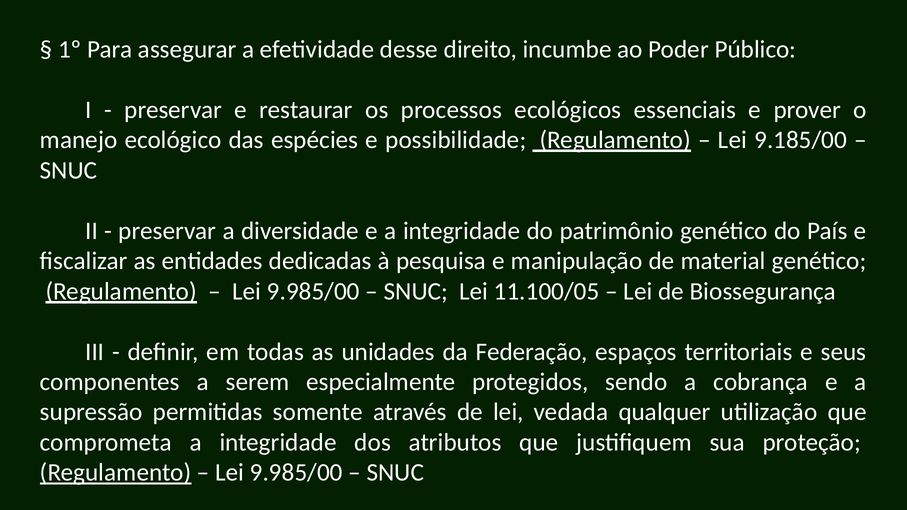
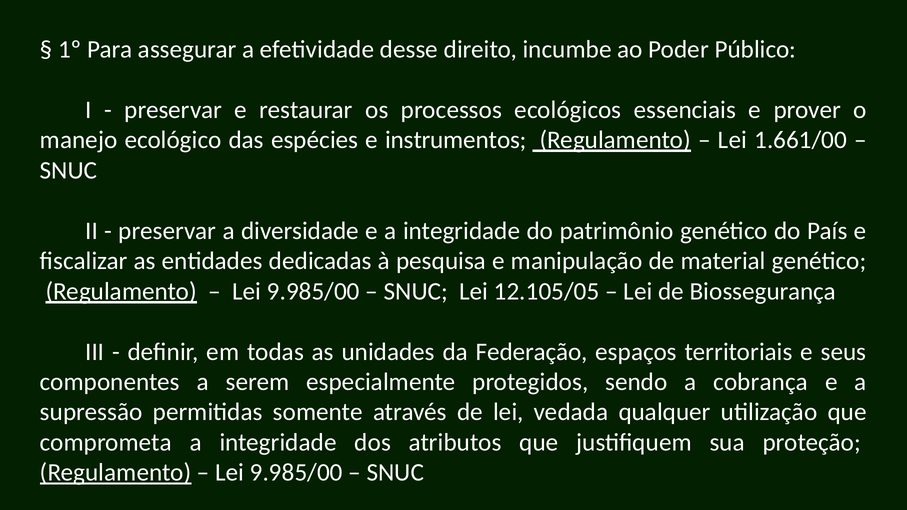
possibilidade: possibilidade -> instrumentos (456, 140)
9.185/00: 9.185/00 -> 1.661/00 (801, 140)
11.100/05: 11.100/05 -> 12.105/05 (547, 291)
